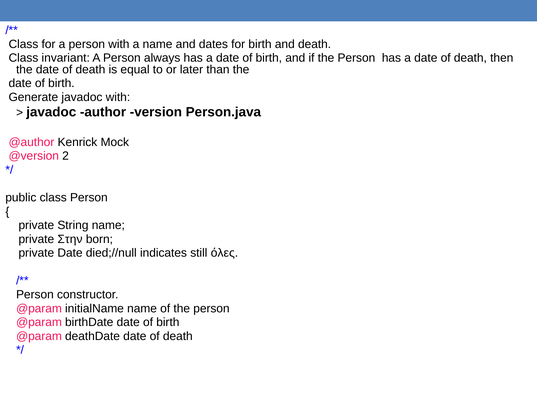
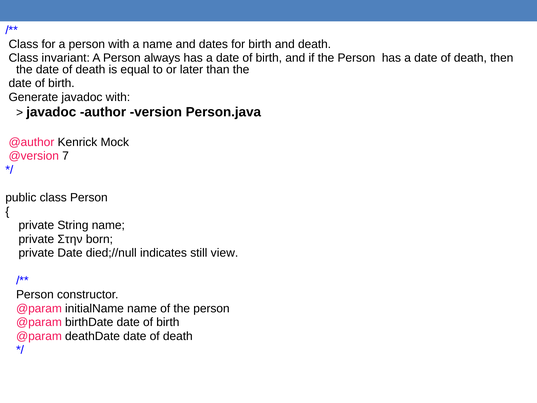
2: 2 -> 7 (65, 156)
όλες: όλες -> view (224, 253)
